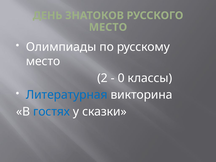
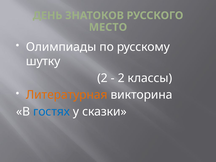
место: место -> шутку (43, 61)
0: 0 -> 2 (121, 78)
Литературная colour: blue -> orange (67, 95)
